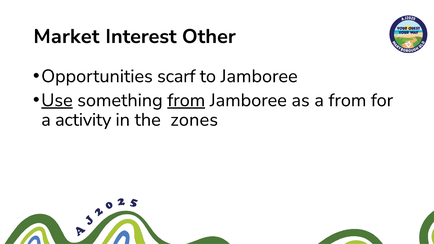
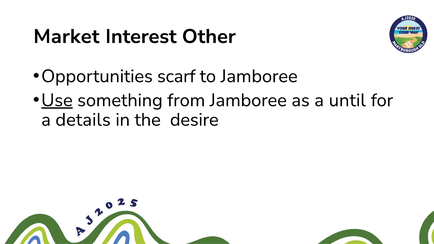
from underline: present -> none (186, 100)
a from: from -> until (347, 100)
activity: activity -> details (83, 120)
zones: zones -> desire (194, 120)
